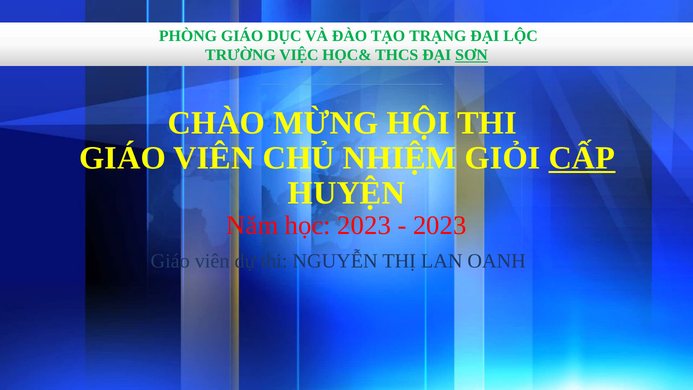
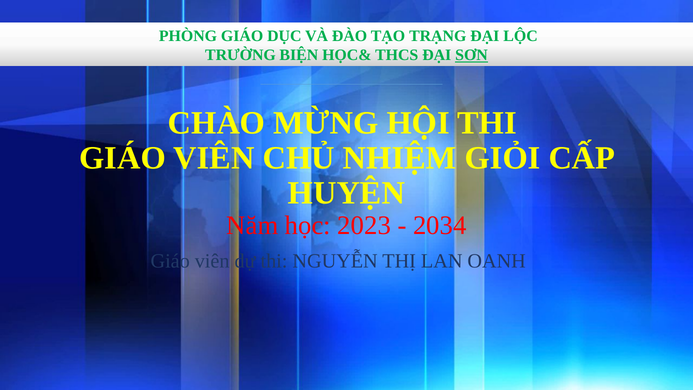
VIỆC: VIỆC -> BIỆN (299, 55)
CẤP underline: present -> none (582, 158)
2023: 2023 -> 2034 (440, 225)
